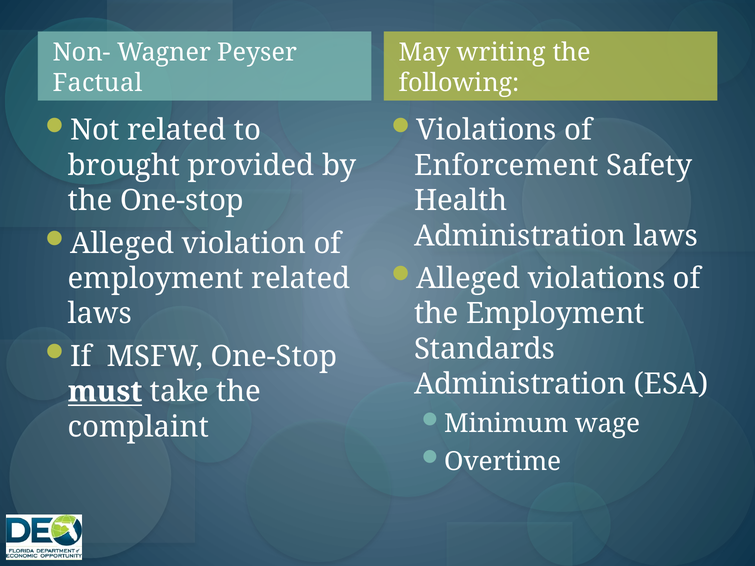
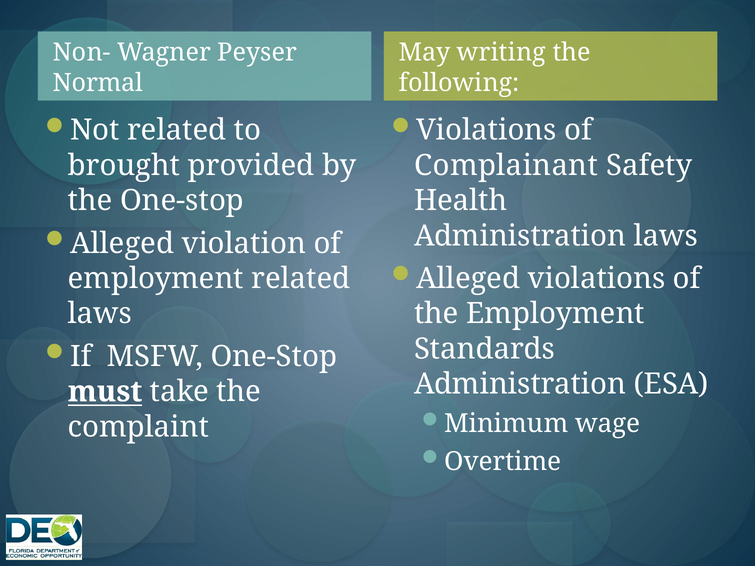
Factual: Factual -> Normal (98, 83)
Enforcement: Enforcement -> Complainant (506, 166)
